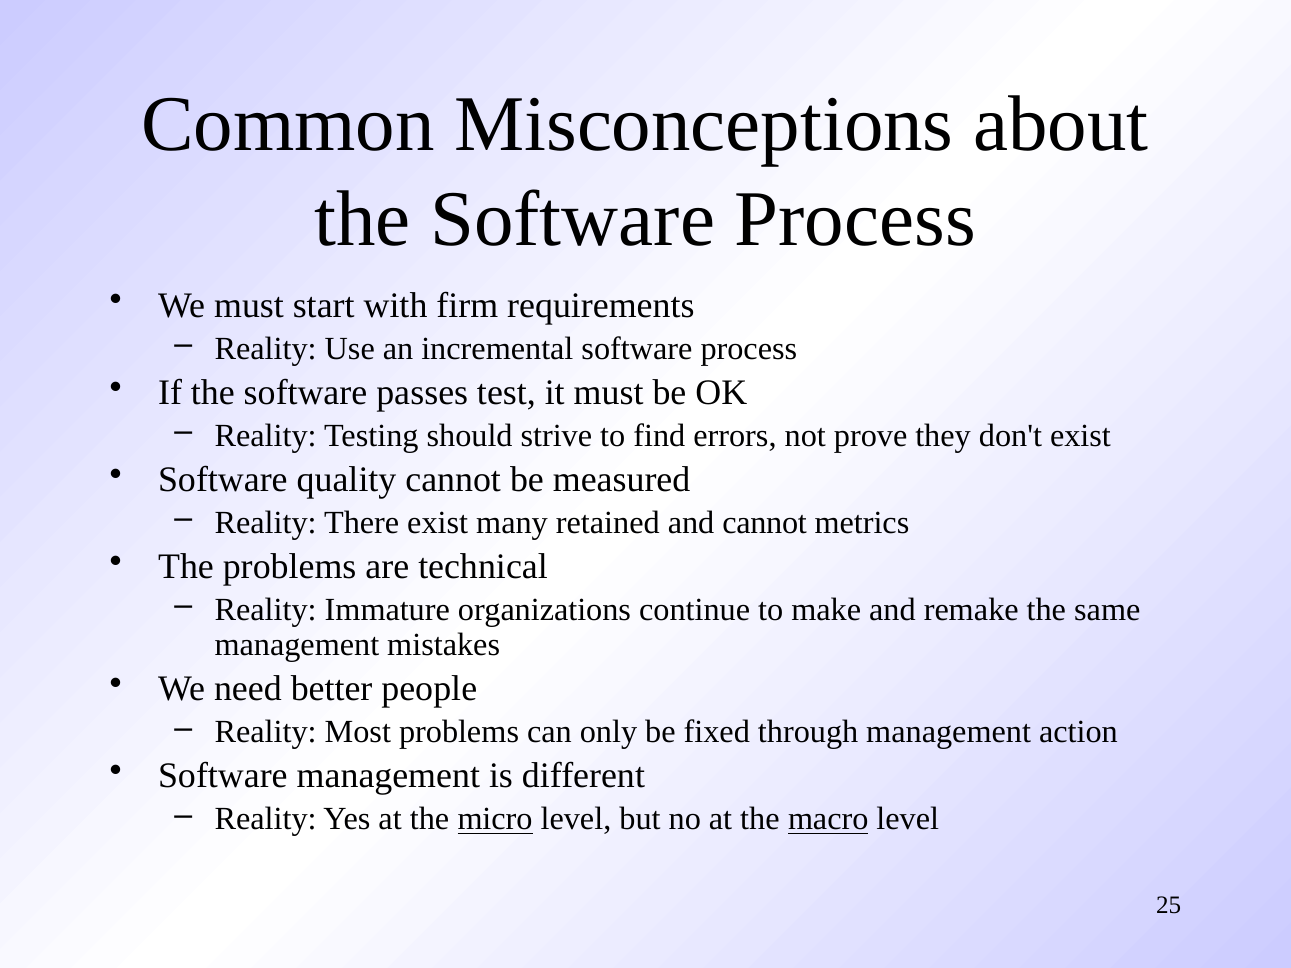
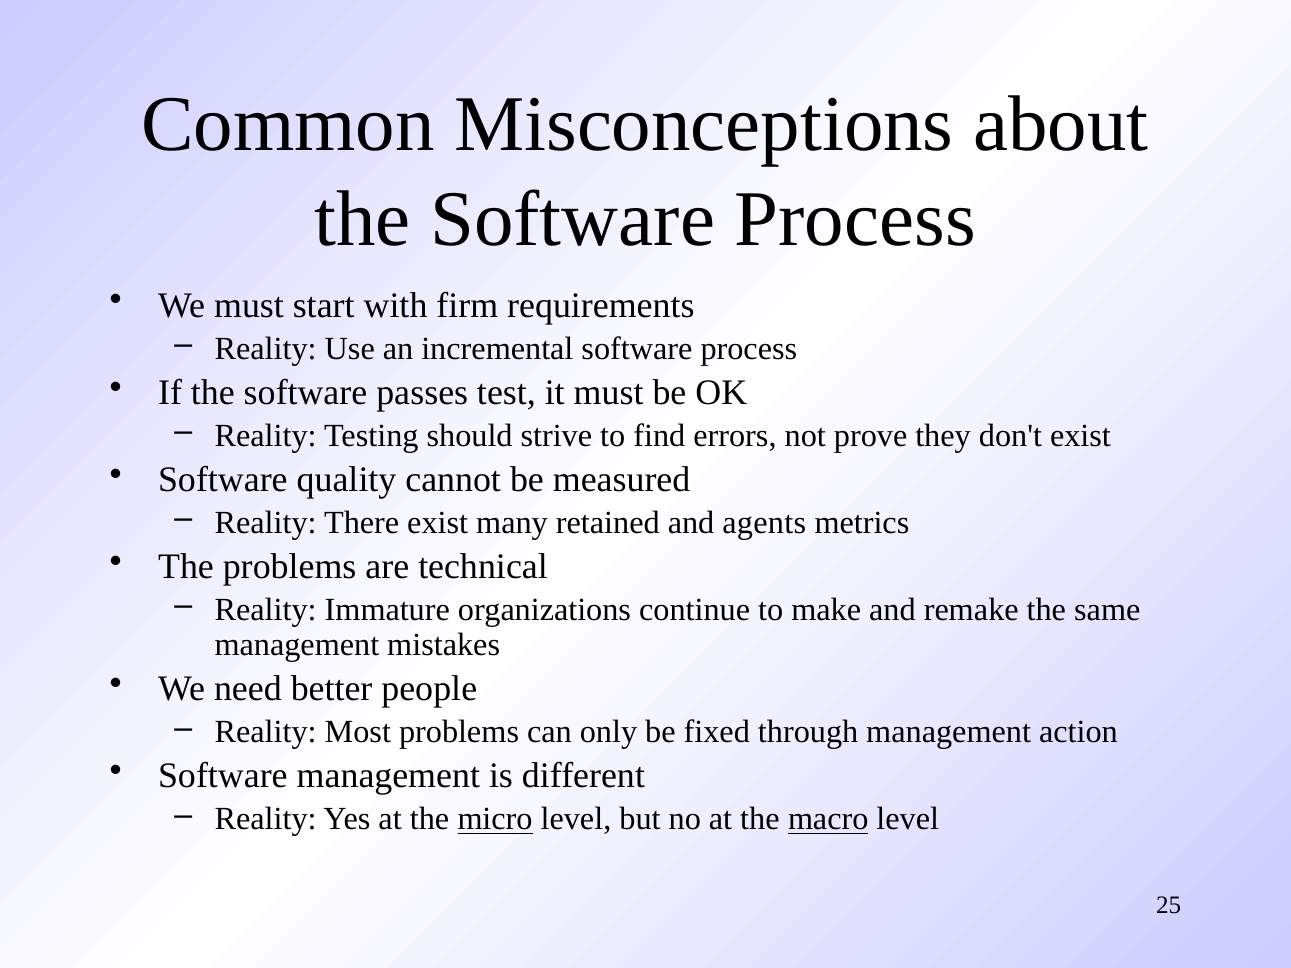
and cannot: cannot -> agents (764, 523)
